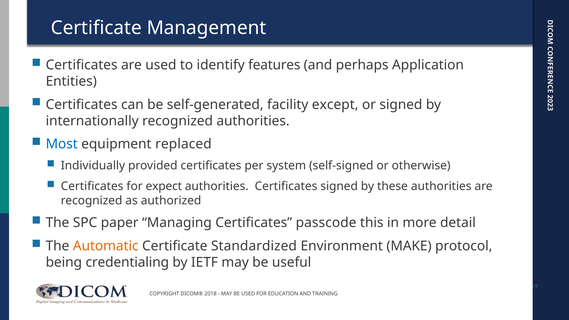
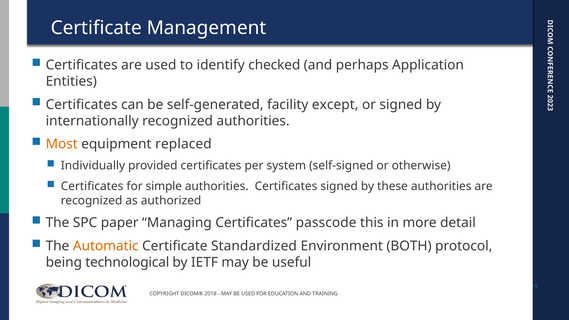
features: features -> checked (274, 65)
Most colour: blue -> orange (62, 144)
expect: expect -> simple (164, 186)
MAKE: MAKE -> BOTH (409, 246)
credentialing: credentialing -> technological (127, 262)
